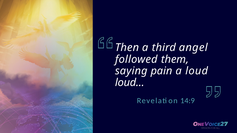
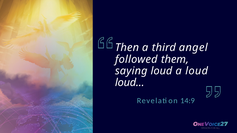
saying pain: pain -> loud (161, 71)
